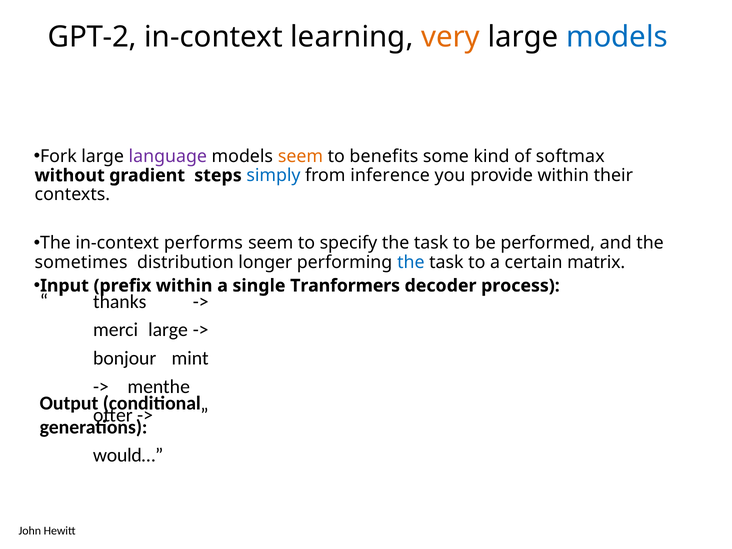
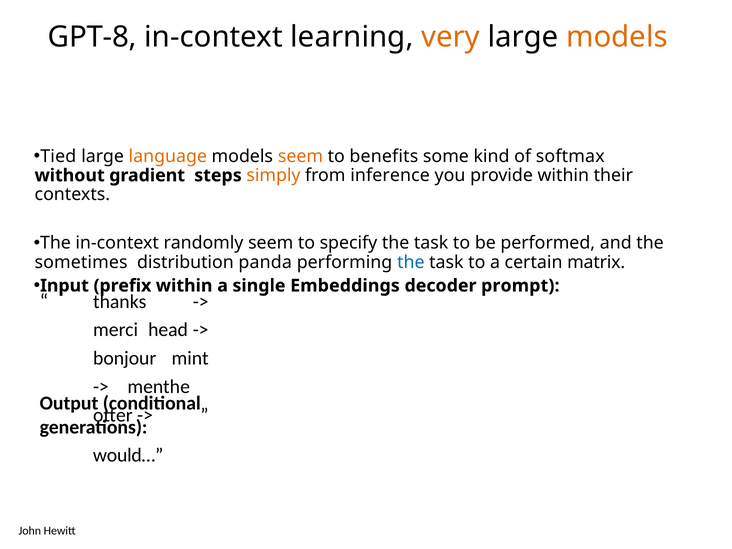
GPT-2: GPT-2 -> GPT-8 (92, 37)
models colour: blue -> orange (617, 37)
Fork: Fork -> Tied (58, 156)
language colour: purple -> orange (168, 156)
simply colour: blue -> orange (273, 175)
performs: performs -> randomly (203, 243)
longer: longer -> panda (265, 262)
Tranformers: Tranformers -> Embeddings (345, 286)
process: process -> prompt (520, 286)
merci large: large -> head (168, 330)
